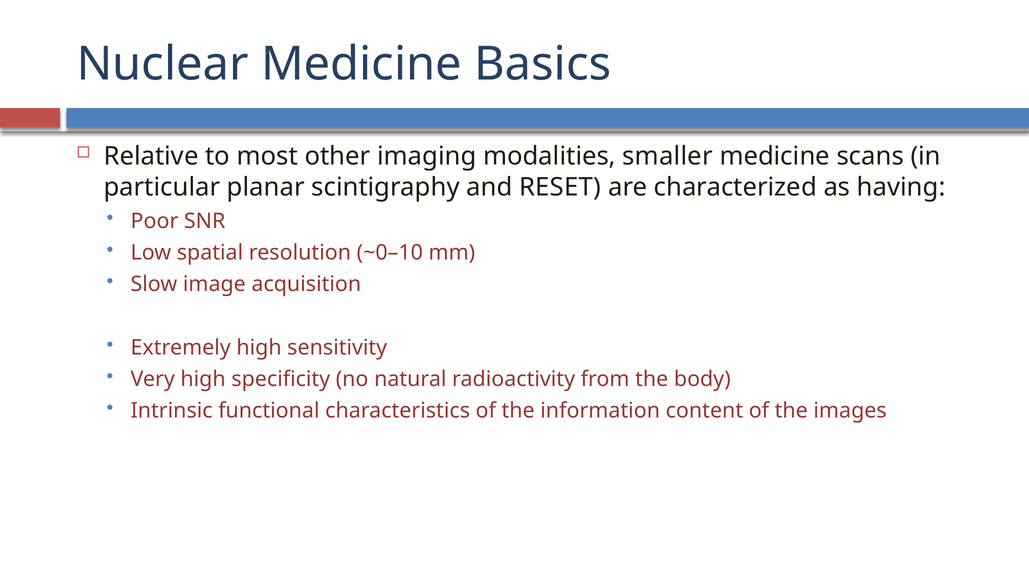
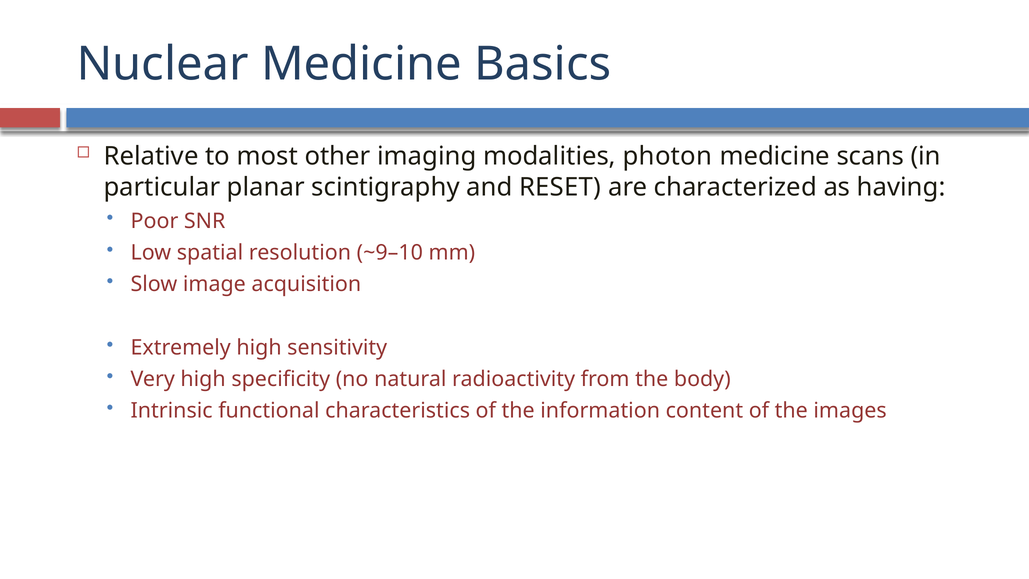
smaller: smaller -> photon (667, 156)
~0–10: ~0–10 -> ~9–10 (390, 252)
